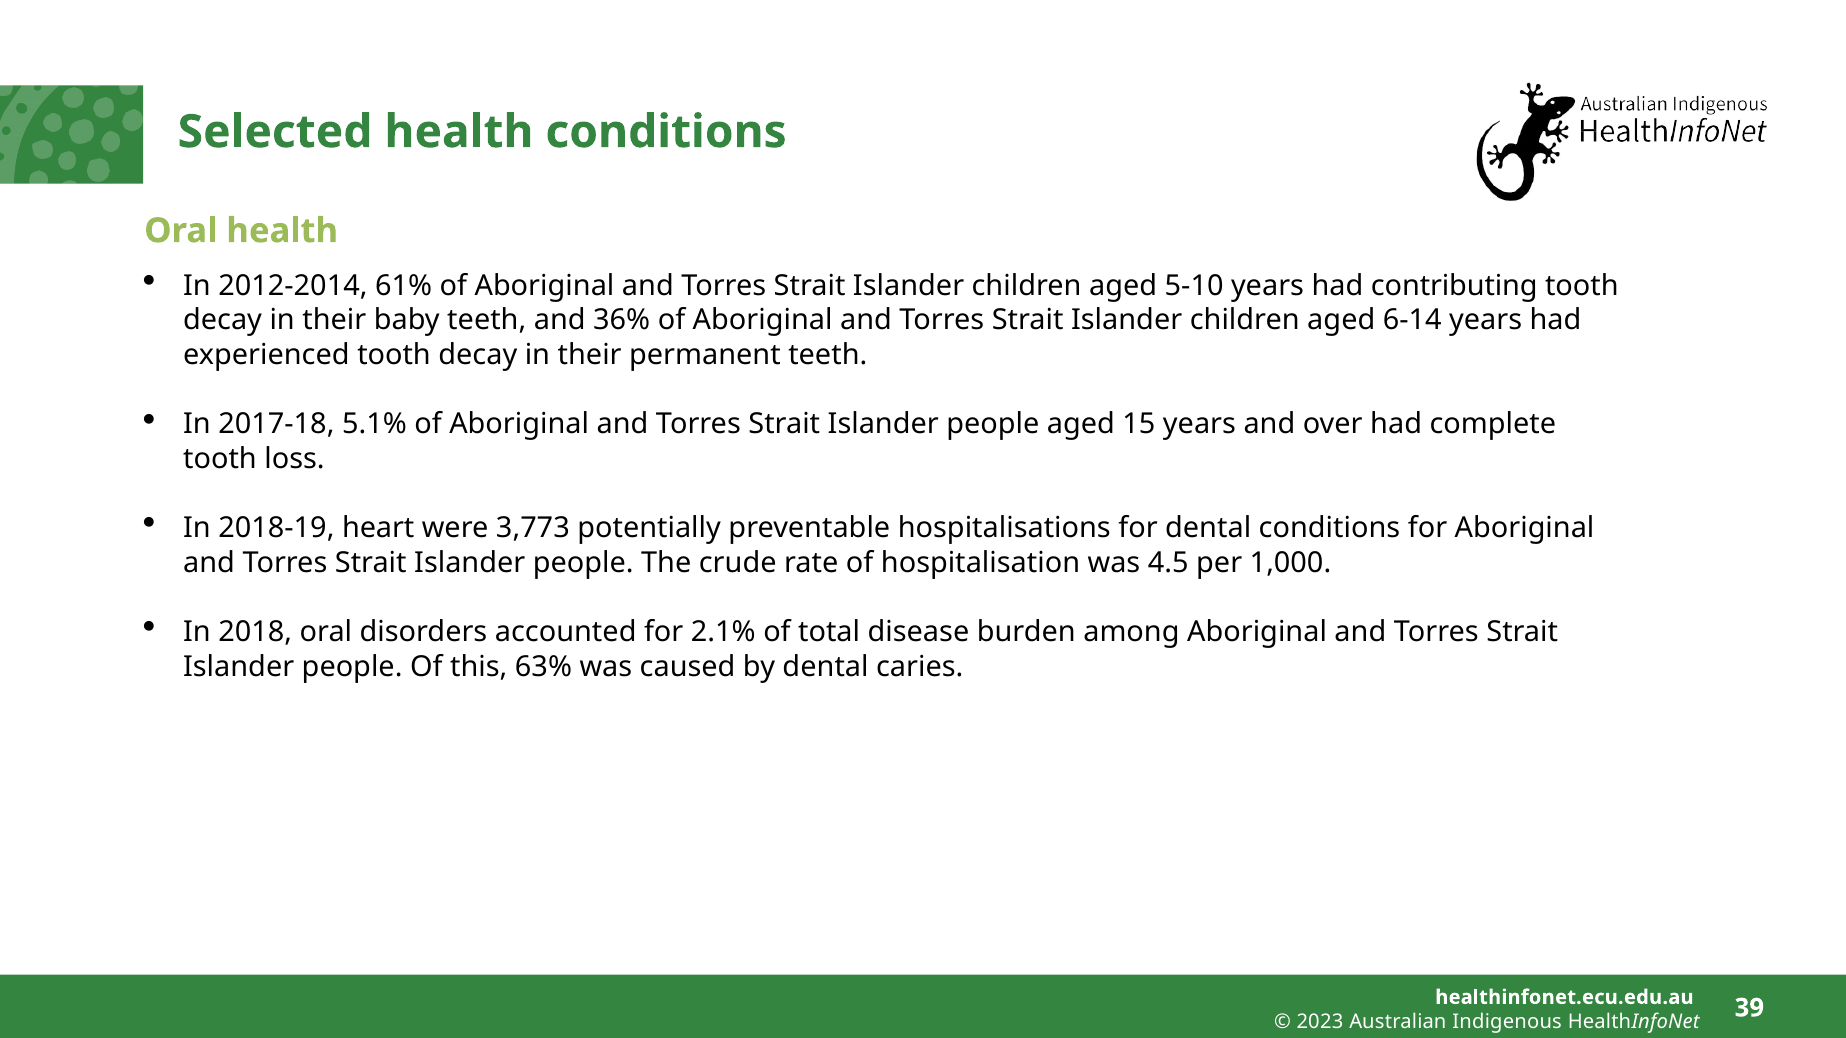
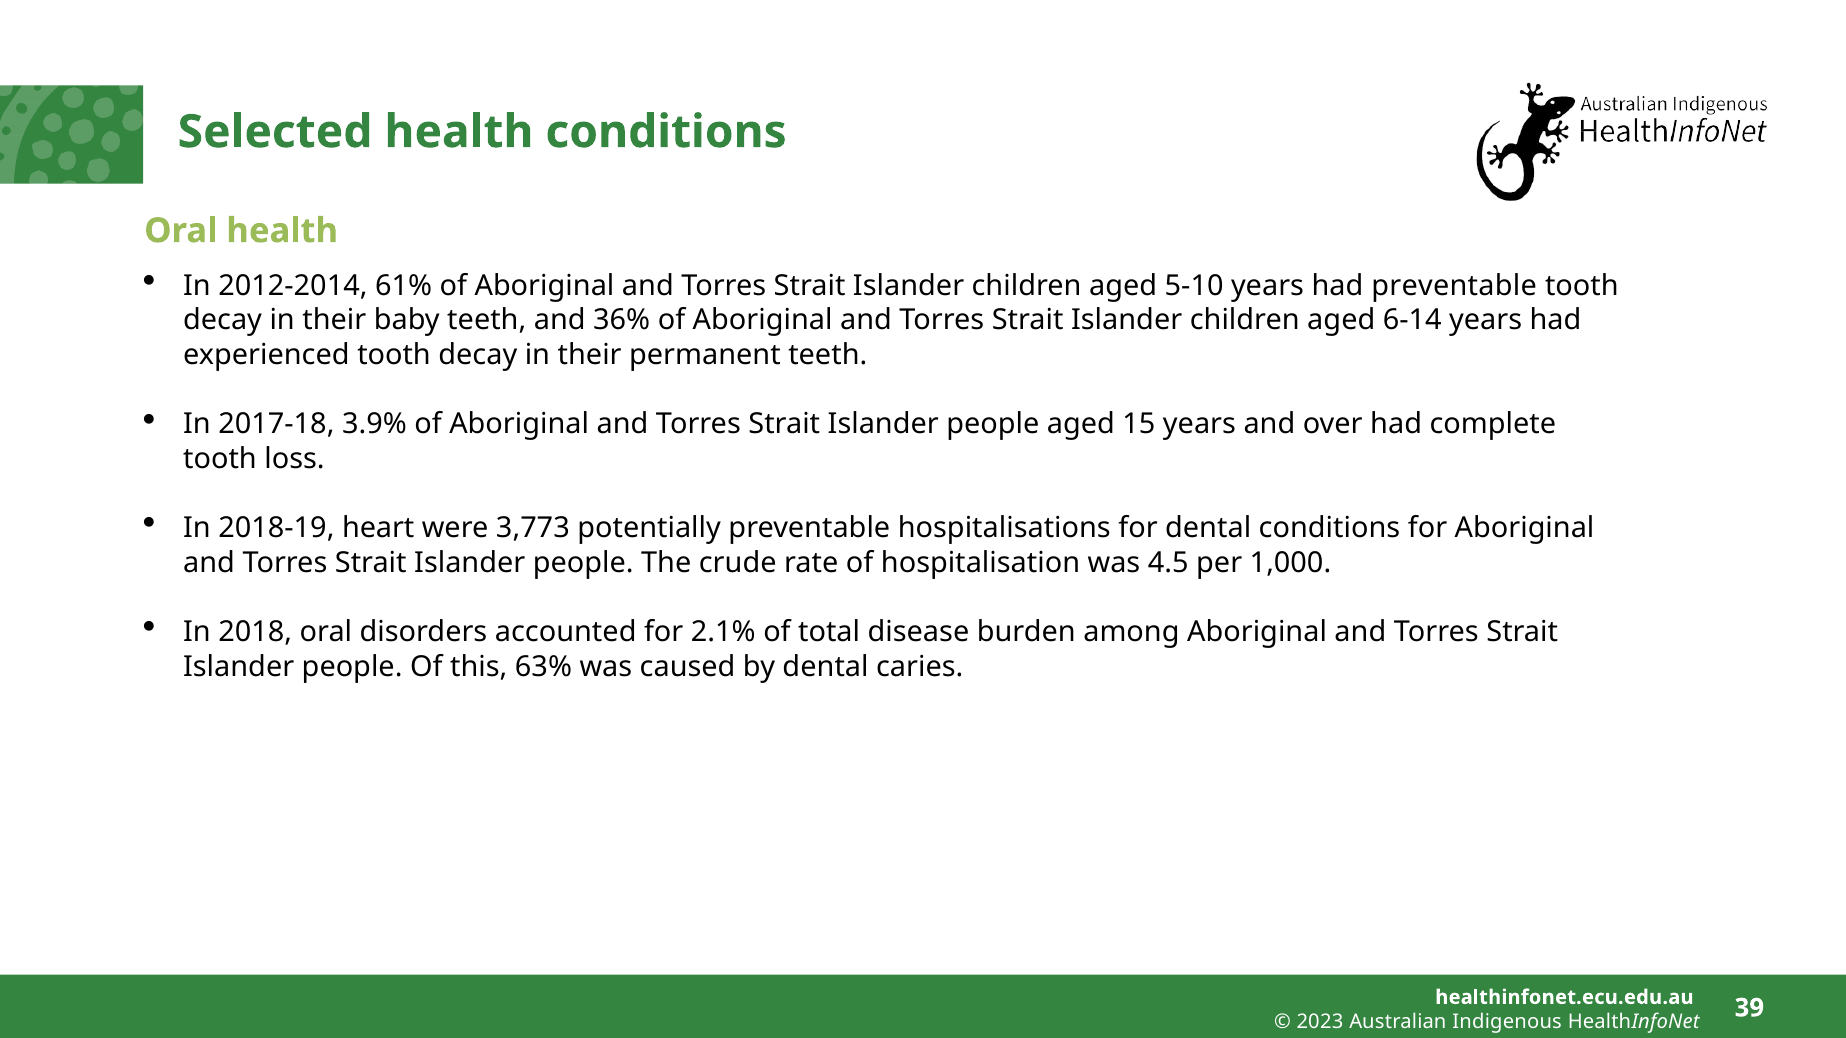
had contributing: contributing -> preventable (1454, 286)
5.1%: 5.1% -> 3.9% (374, 424)
